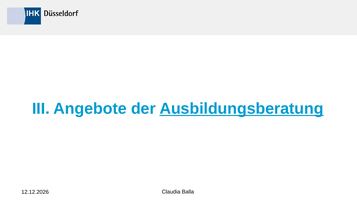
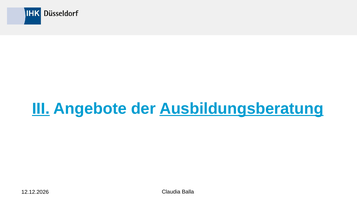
III underline: none -> present (41, 109)
